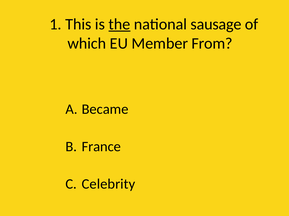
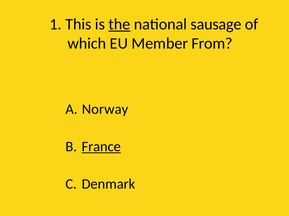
Became: Became -> Norway (105, 110)
France underline: none -> present (101, 147)
Celebrity: Celebrity -> Denmark (109, 185)
